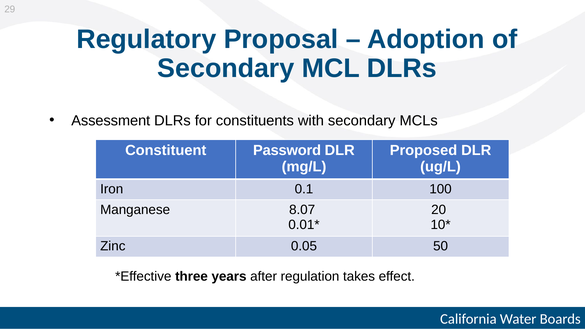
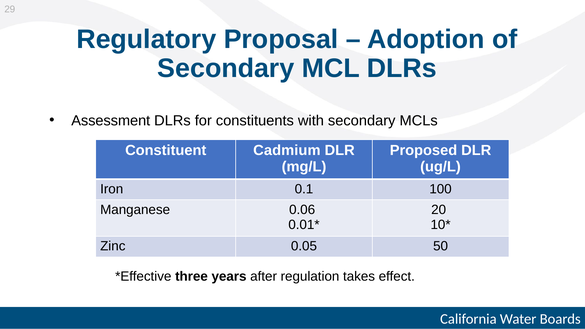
Password: Password -> Cadmium (287, 150)
8.07: 8.07 -> 0.06 (302, 210)
